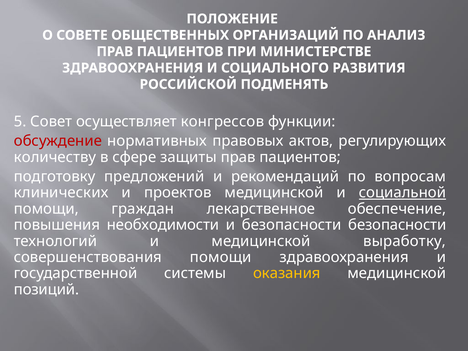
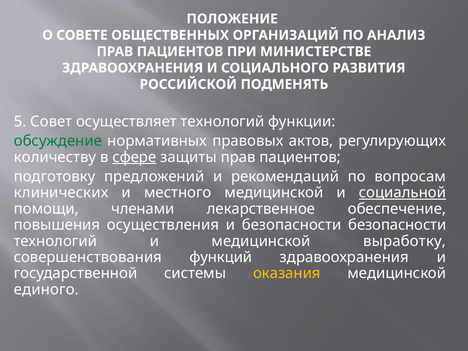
осуществляет конгрессов: конгрессов -> технологий (223, 122)
обсуждение colour: red -> green (58, 141)
сфере underline: none -> present (134, 157)
проектов: проектов -> местного (178, 193)
граждан: граждан -> членами (143, 209)
необходимости: необходимости -> осуществления (163, 225)
совершенствования помощи: помощи -> функций (221, 257)
позиций: позиций -> единого (46, 290)
